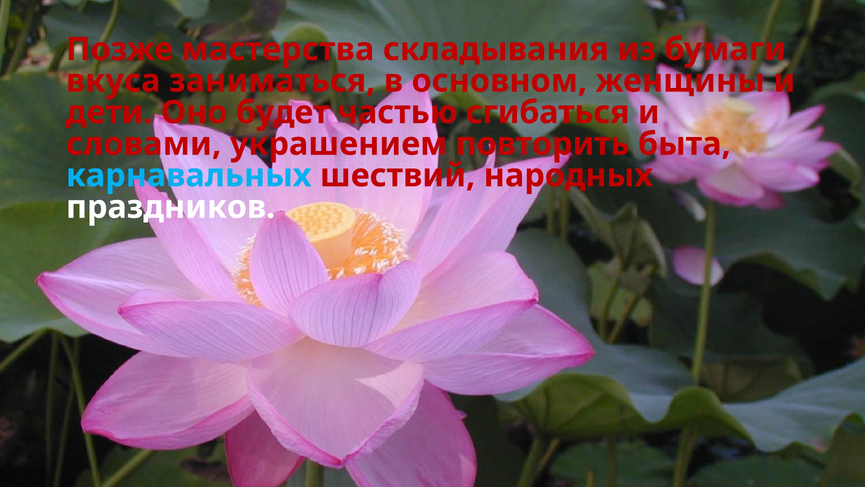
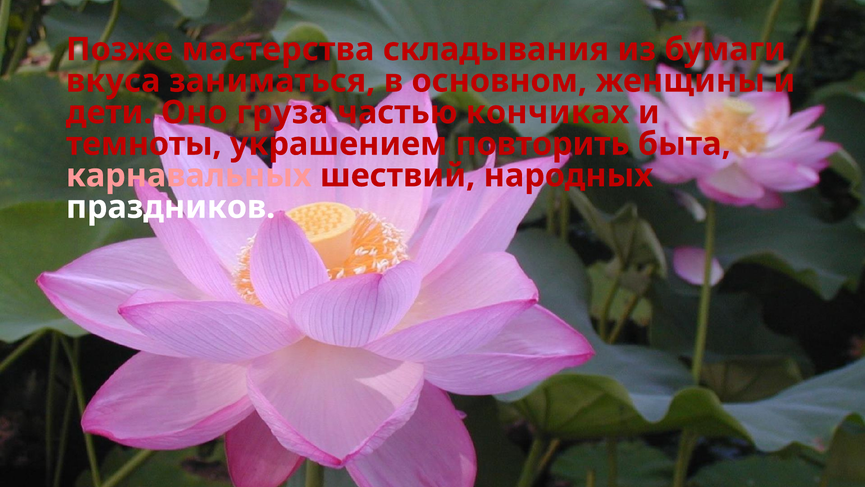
будет: будет -> груза (282, 112)
сгибаться: сгибаться -> кончиках (547, 112)
словами: словами -> темноты (144, 144)
карнавальных colour: light blue -> pink (189, 175)
